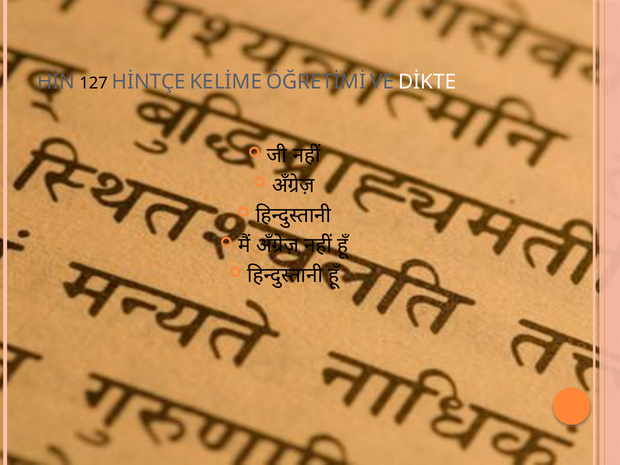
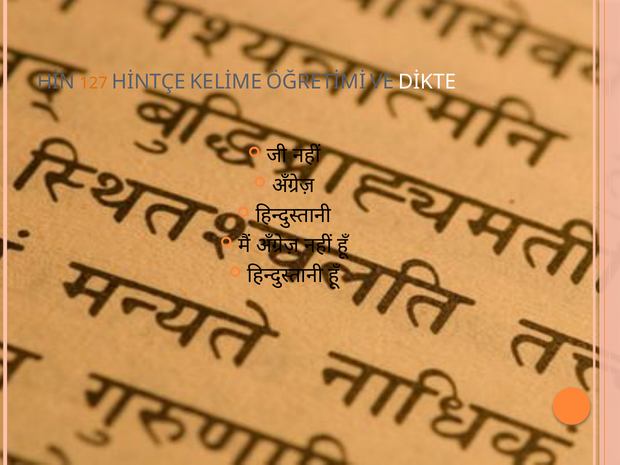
127 colour: black -> orange (94, 83)
